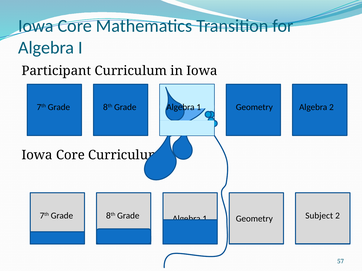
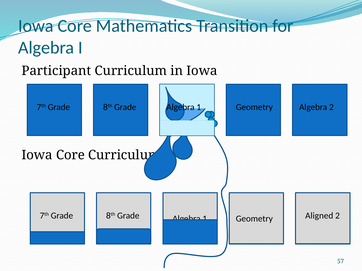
Subject: Subject -> Aligned (319, 216)
